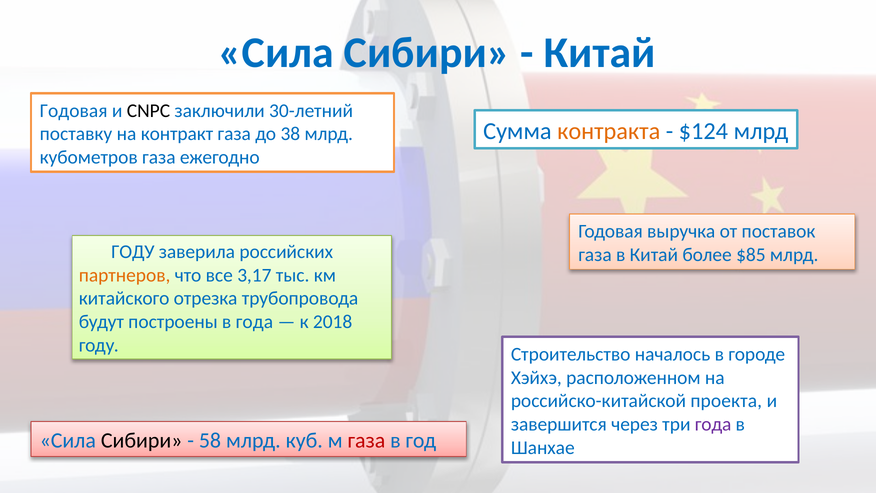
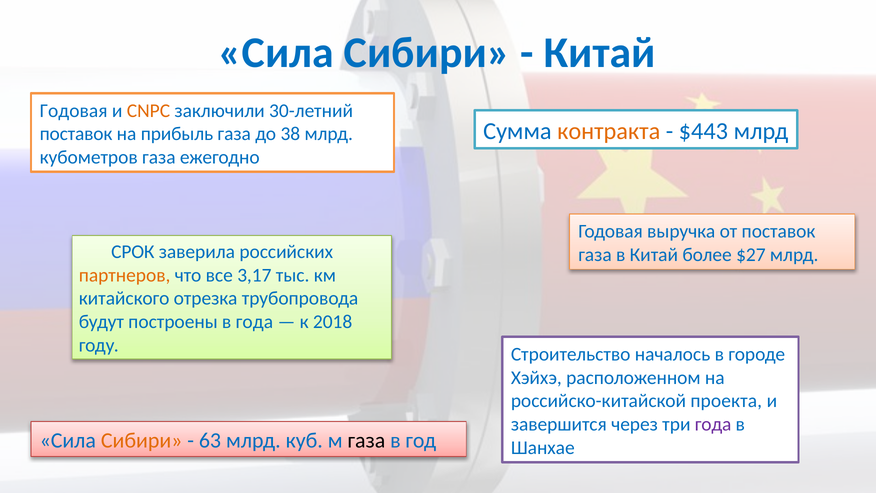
CNPC colour: black -> orange (148, 111)
$124: $124 -> $443 (703, 131)
поставку: поставку -> поставок (76, 134)
контракт: контракт -> прибыль (177, 134)
ГОДУ: ГОДУ -> СРОК (133, 252)
$85: $85 -> $27 (751, 254)
Сибири colour: black -> orange (142, 440)
58: 58 -> 63 (210, 440)
газа colour: red -> black (366, 440)
